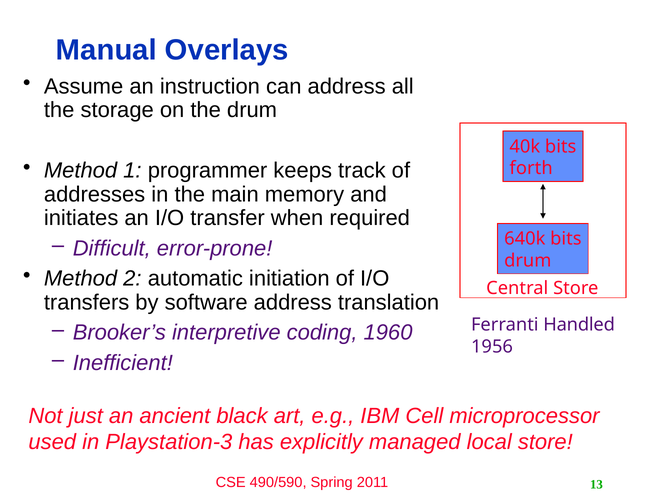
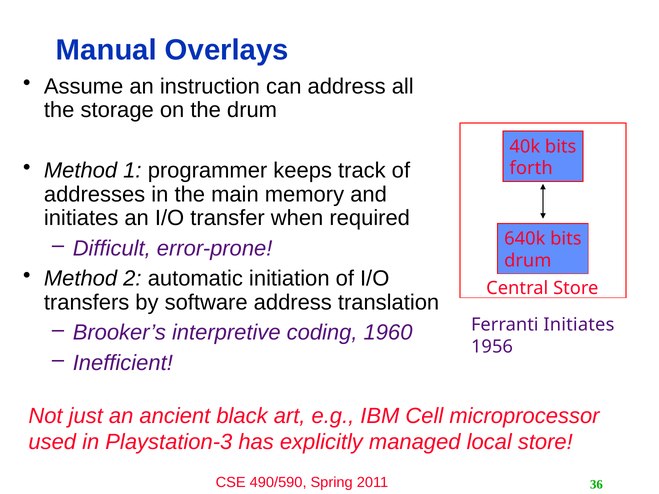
Ferranti Handled: Handled -> Initiates (579, 325)
13: 13 -> 36 (596, 485)
